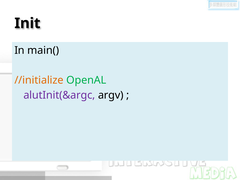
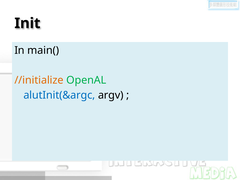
alutInit(&argc colour: purple -> blue (59, 95)
